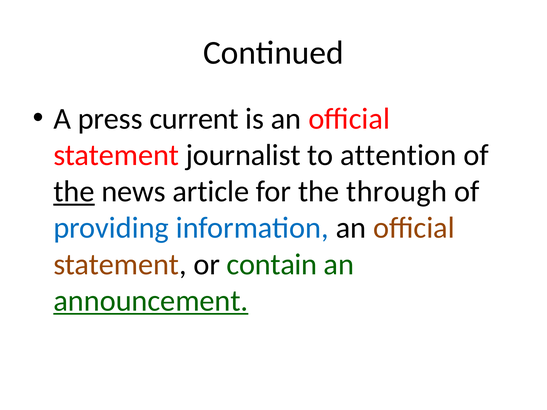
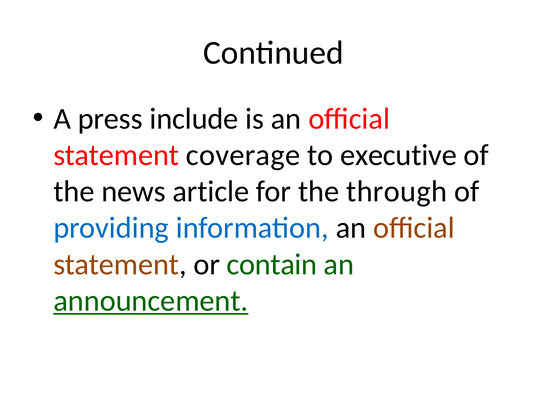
current: current -> include (194, 119)
journalist: journalist -> coverage (243, 155)
attention: attention -> executive (398, 155)
the underline: present -> none (74, 192)
